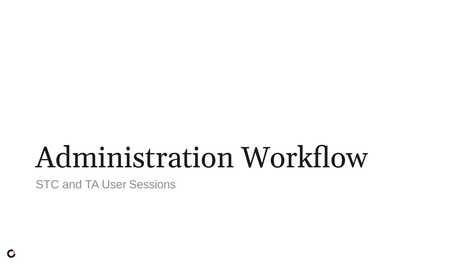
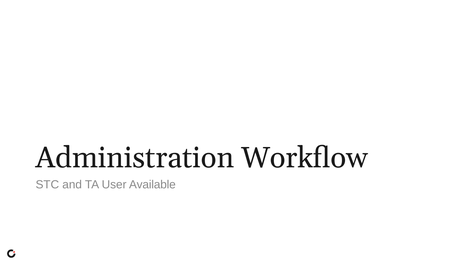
Sessions: Sessions -> Available (152, 185)
